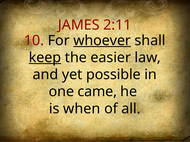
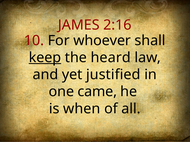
2:11: 2:11 -> 2:16 (117, 25)
whoever underline: present -> none (102, 41)
easier: easier -> heard (111, 58)
possible: possible -> justified (113, 75)
